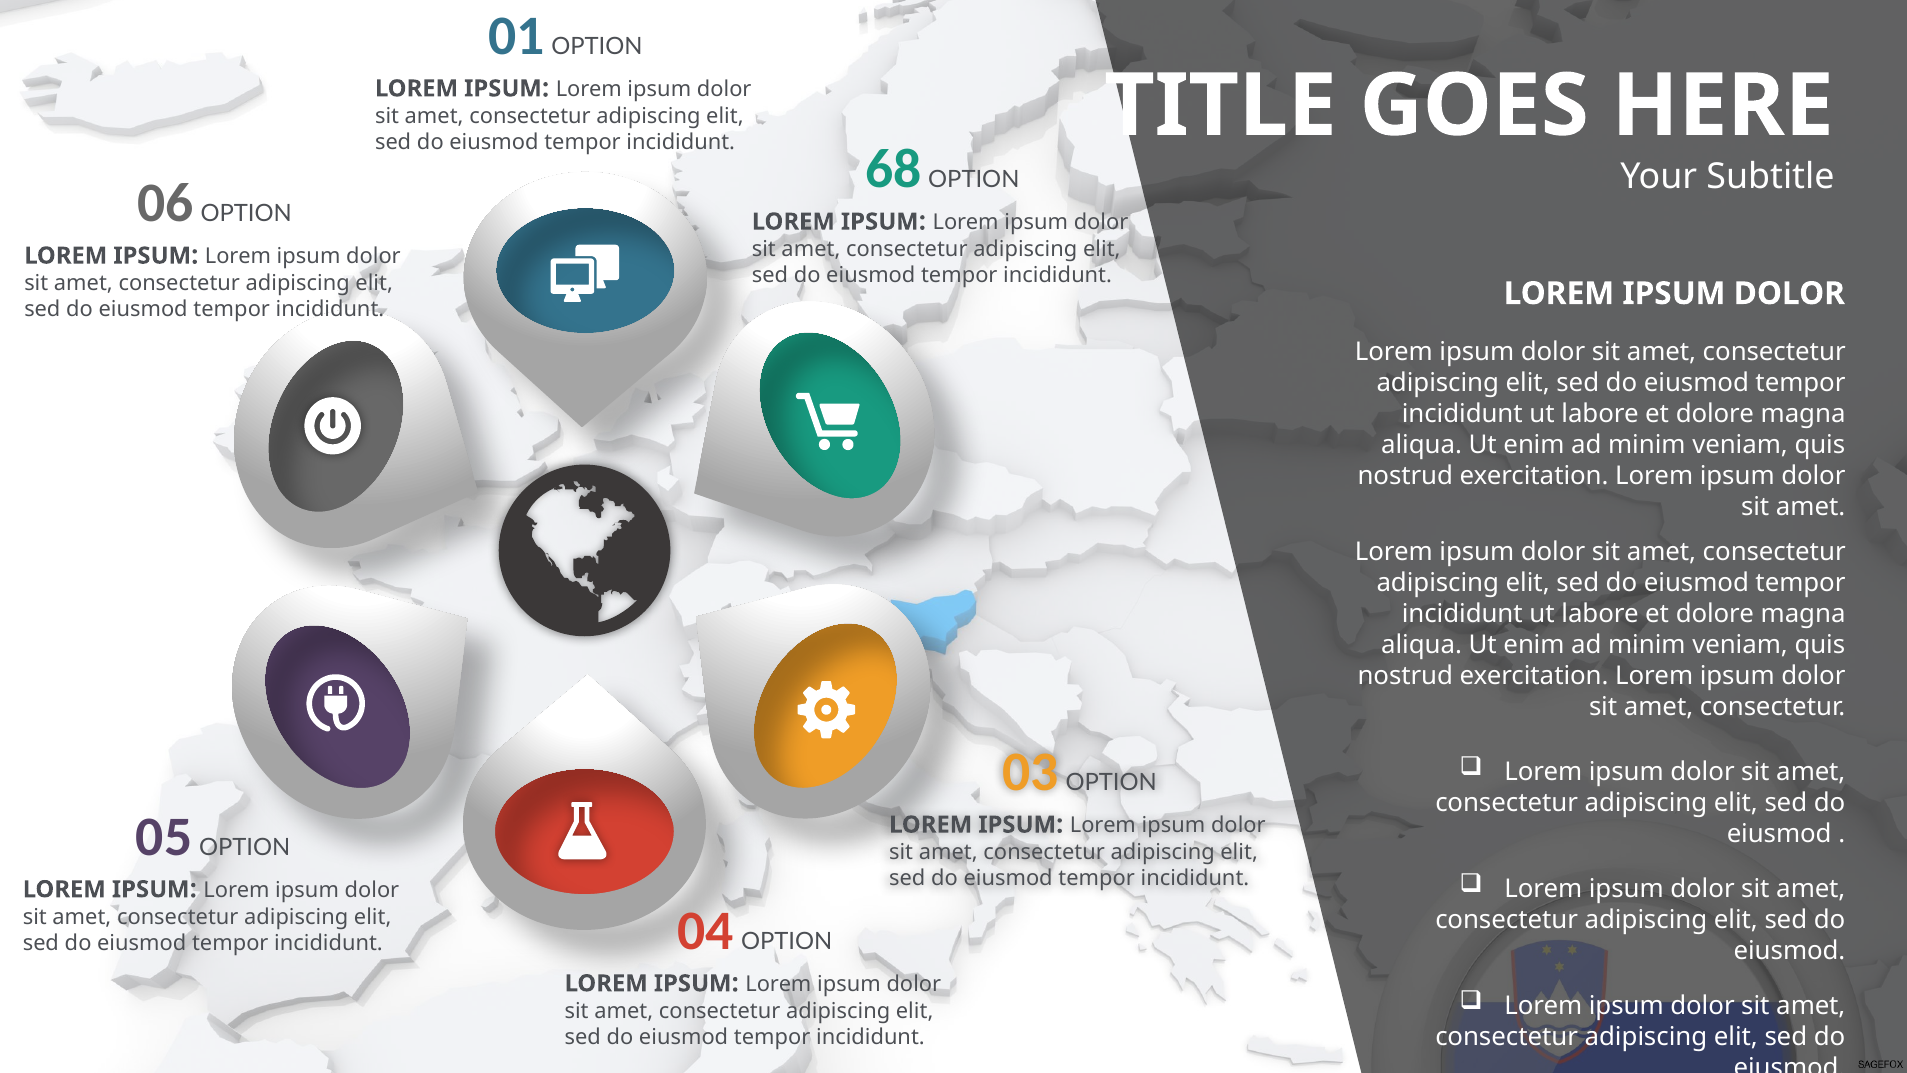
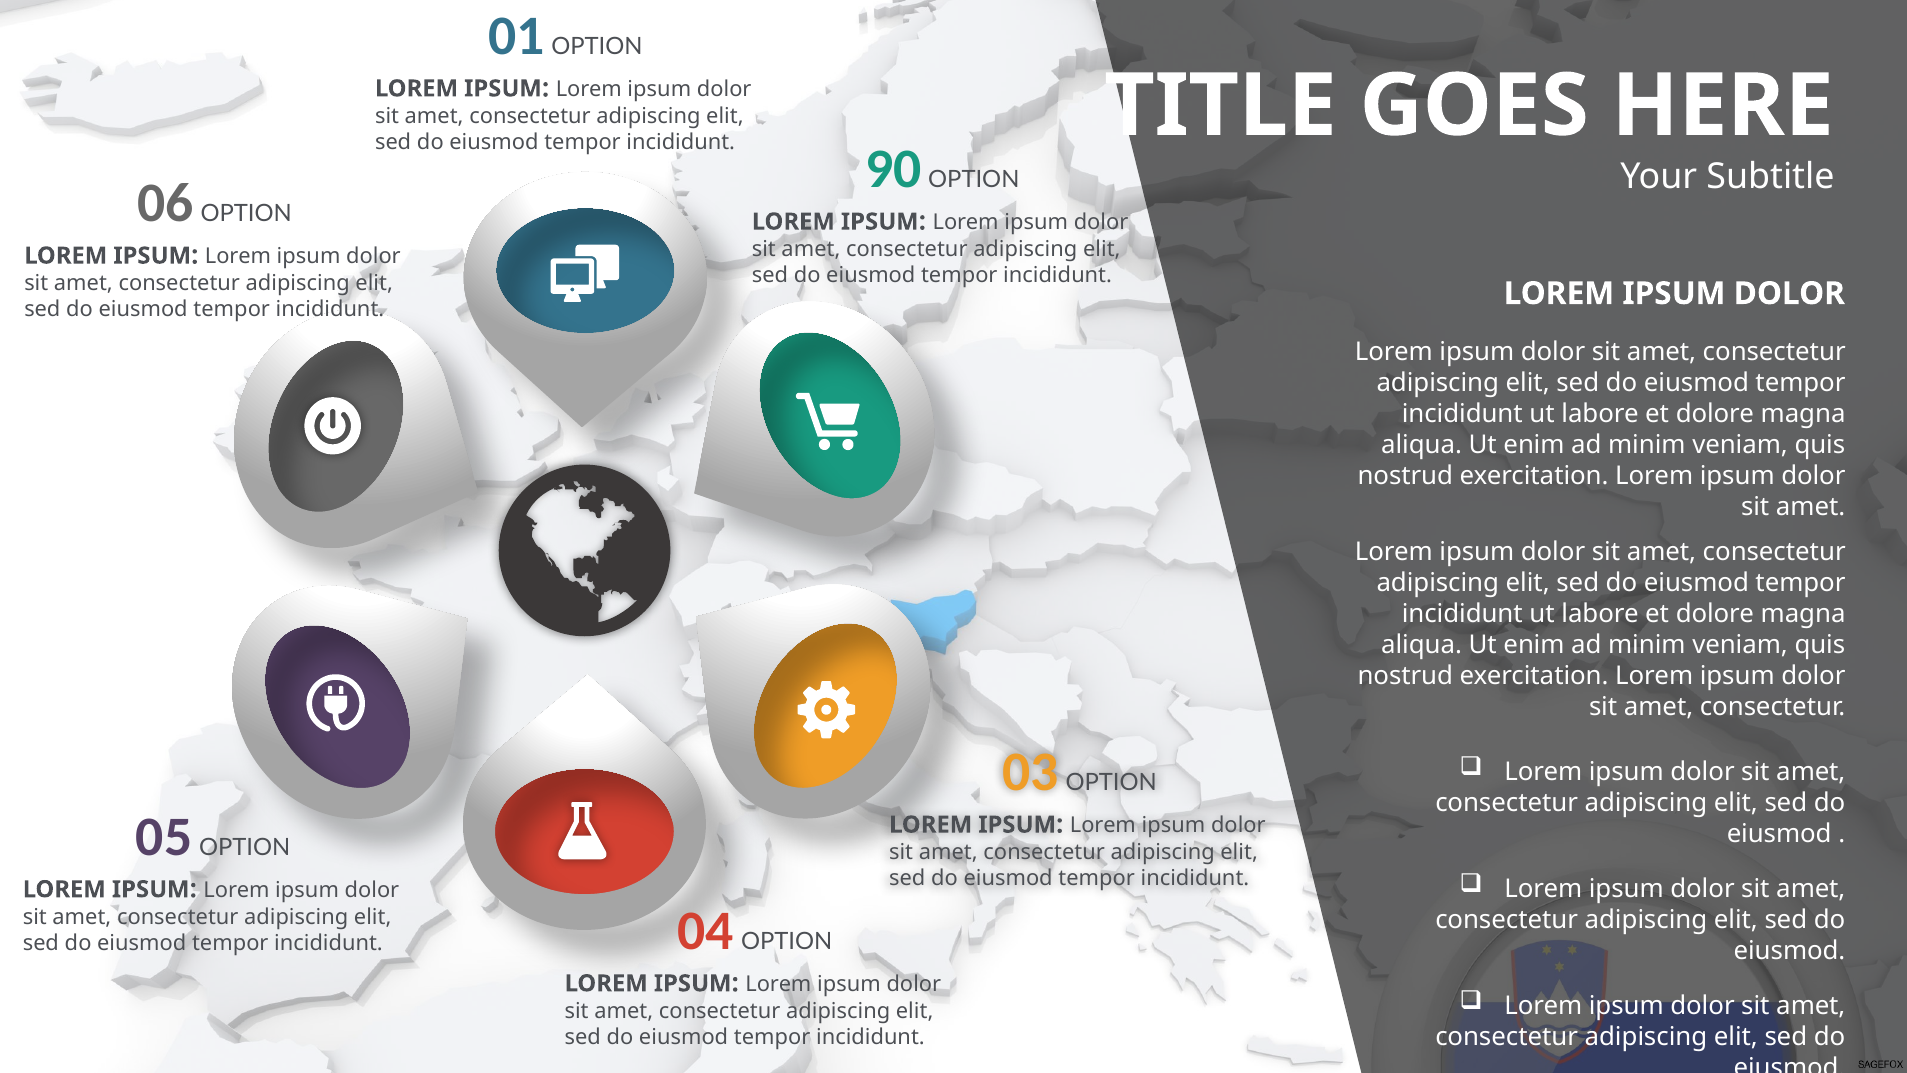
68: 68 -> 90 (893, 169)
